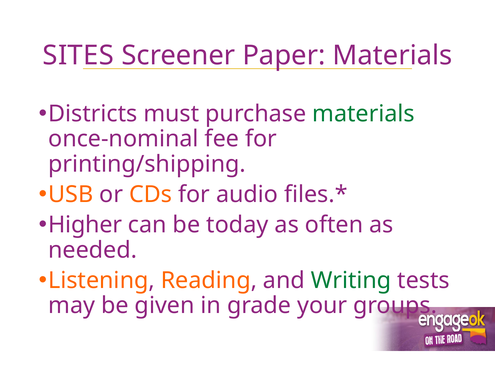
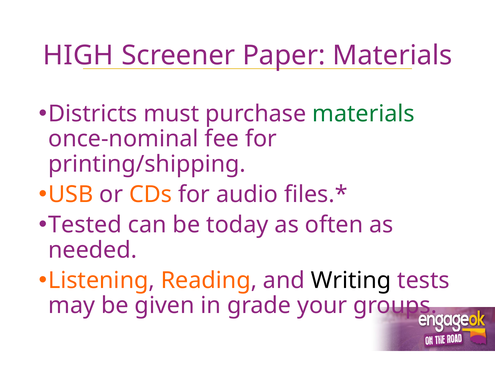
SITES: SITES -> HIGH (78, 55)
Higher: Higher -> Tested (85, 225)
Writing colour: green -> black (351, 281)
